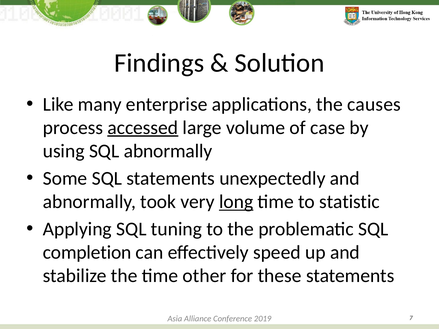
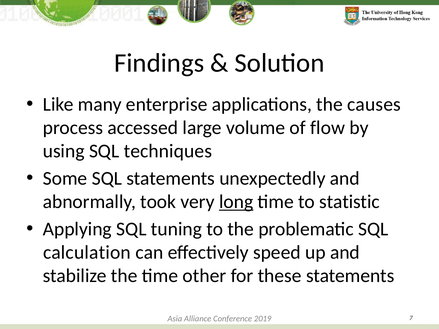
accessed underline: present -> none (143, 128)
case: case -> flow (328, 128)
SQL abnormally: abnormally -> techniques (168, 151)
completion: completion -> calculation (87, 253)
